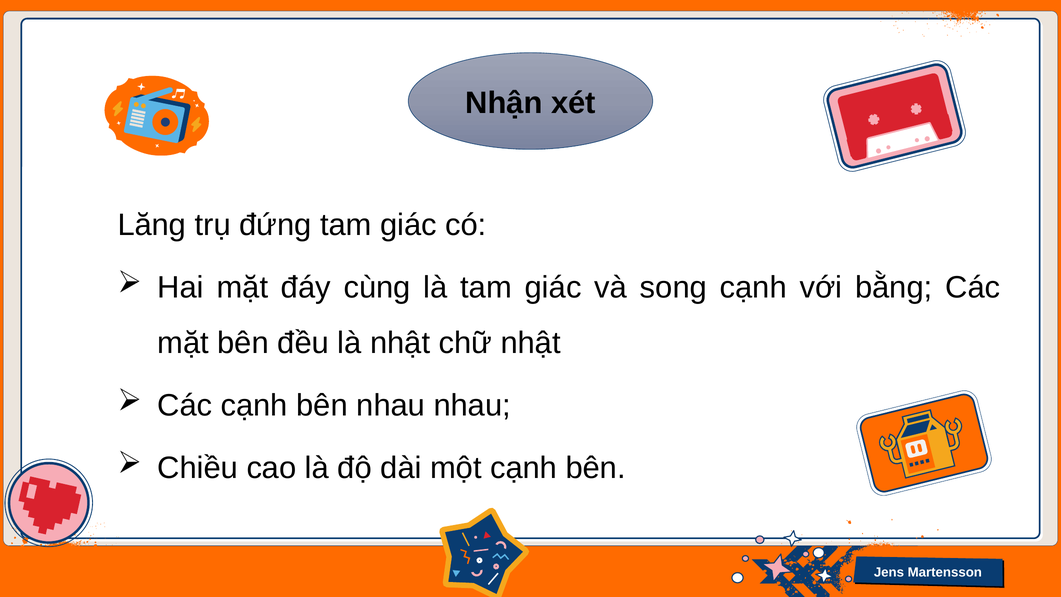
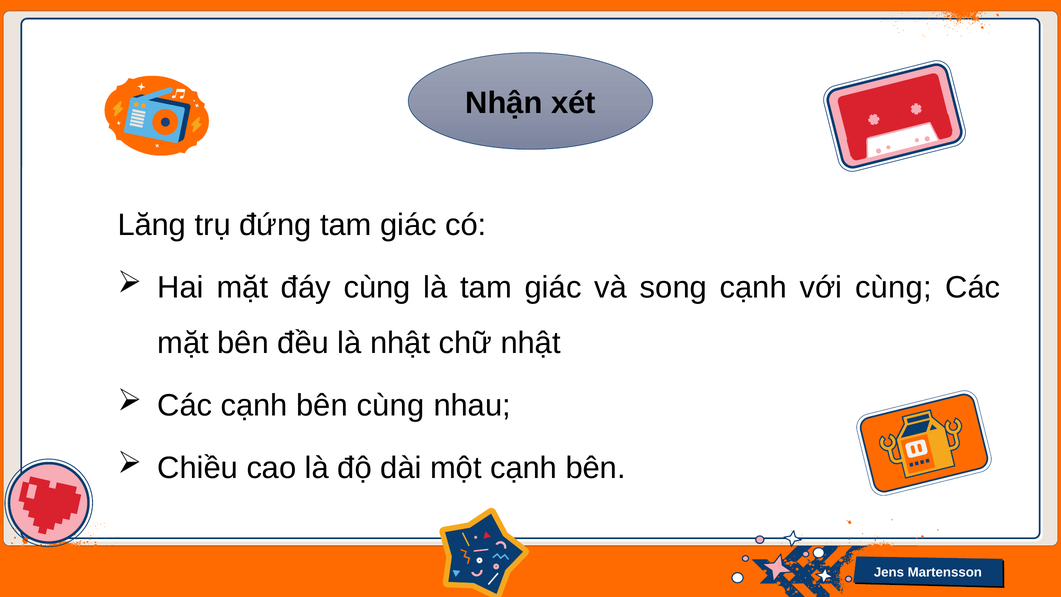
với bằng: bằng -> cùng (894, 287)
bên nhau: nhau -> cùng (391, 405)
